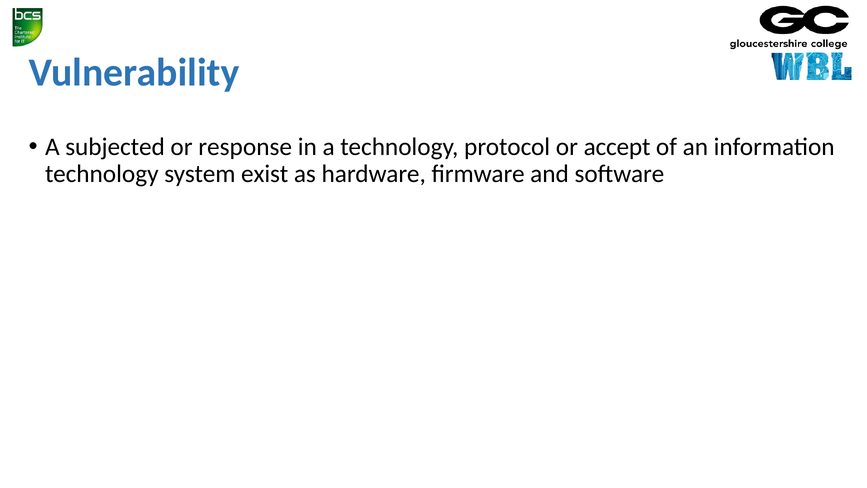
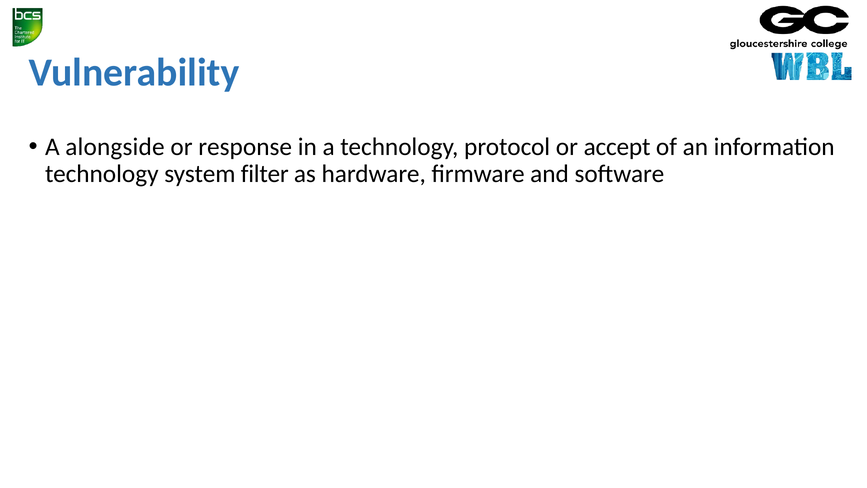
subjected: subjected -> alongside (115, 147)
exist: exist -> filter (265, 174)
